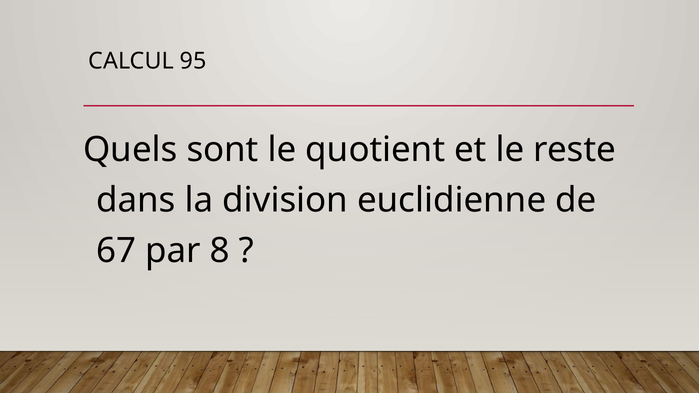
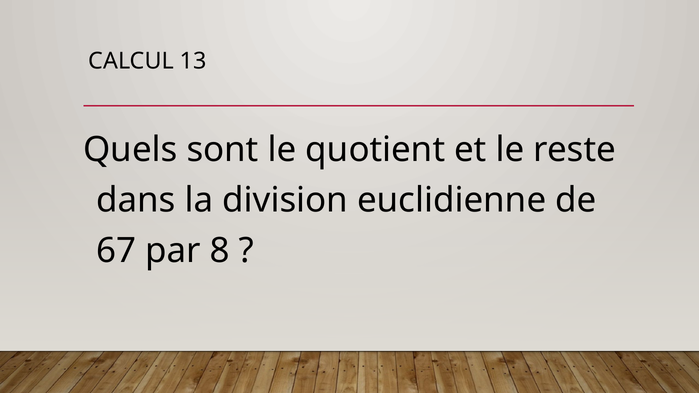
95: 95 -> 13 (193, 61)
